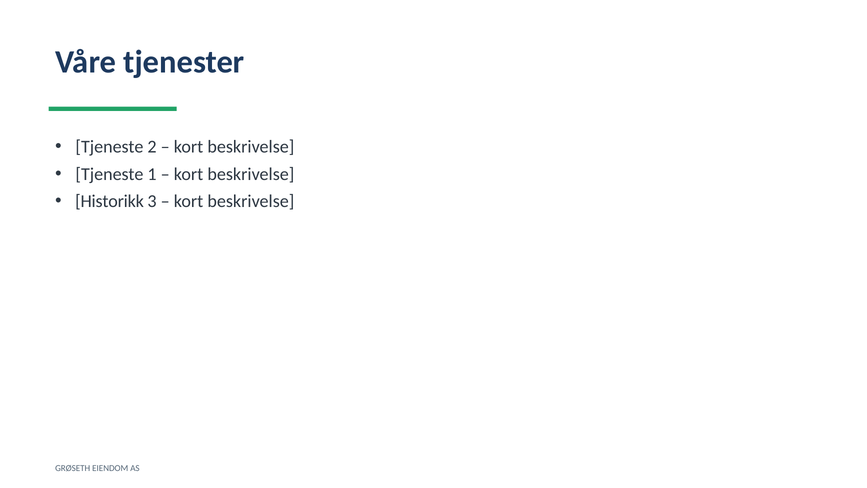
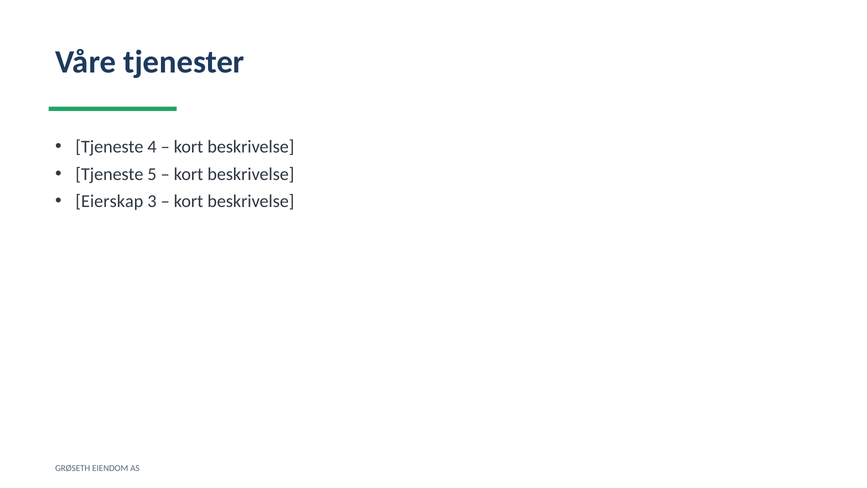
2: 2 -> 4 (152, 147)
1: 1 -> 5 (152, 174)
Historikk: Historikk -> Eierskap (109, 201)
